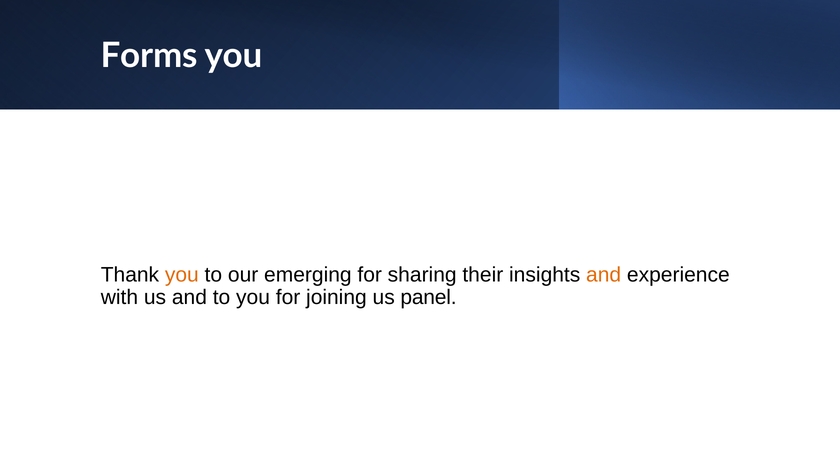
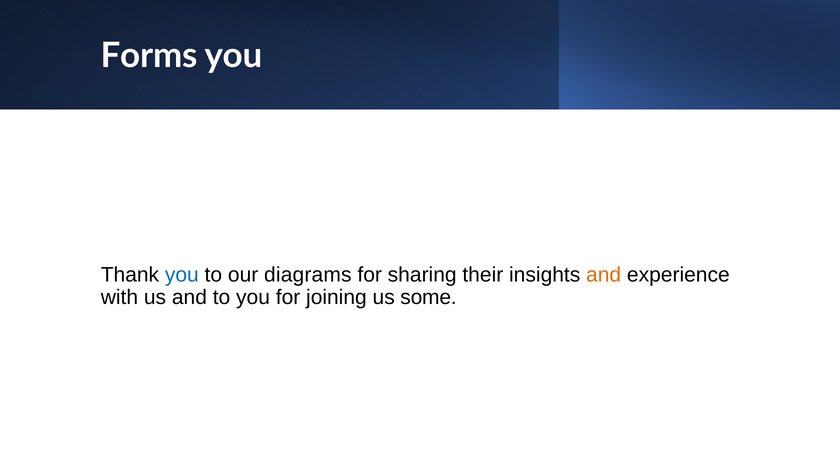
you colour: orange -> blue (182, 275)
emerging: emerging -> diagrams (308, 275)
panel: panel -> some (429, 298)
